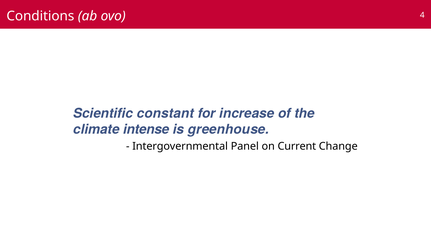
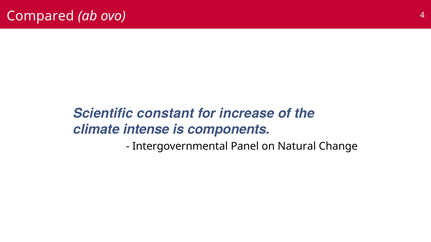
Conditions: Conditions -> Compared (40, 16)
greenhouse: greenhouse -> components (229, 130)
Current: Current -> Natural (297, 147)
